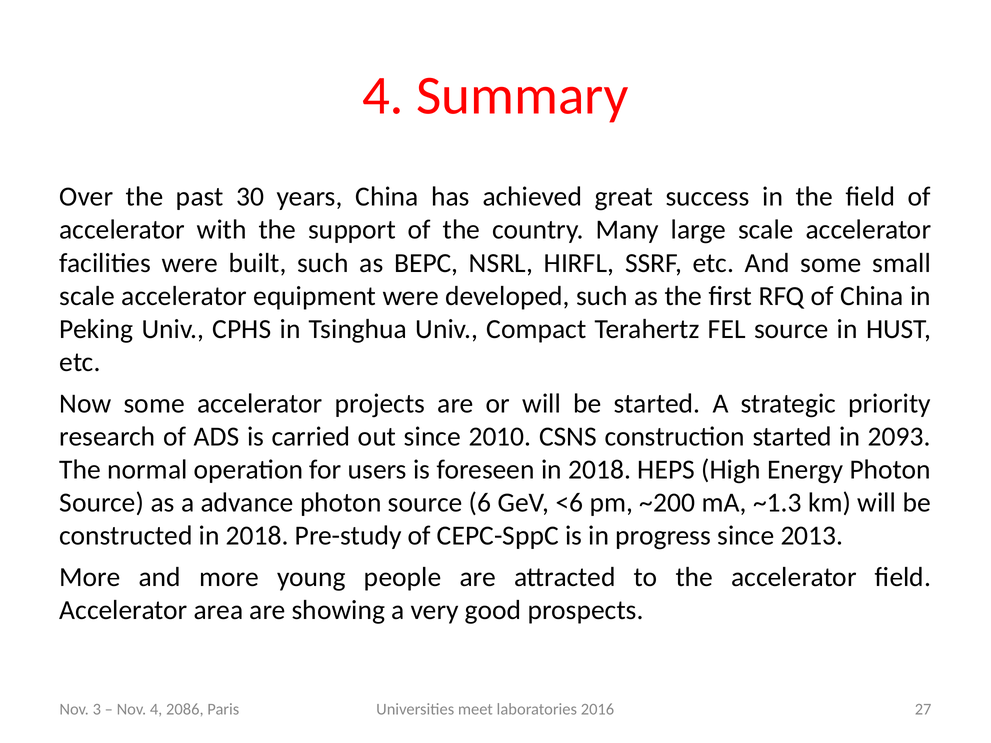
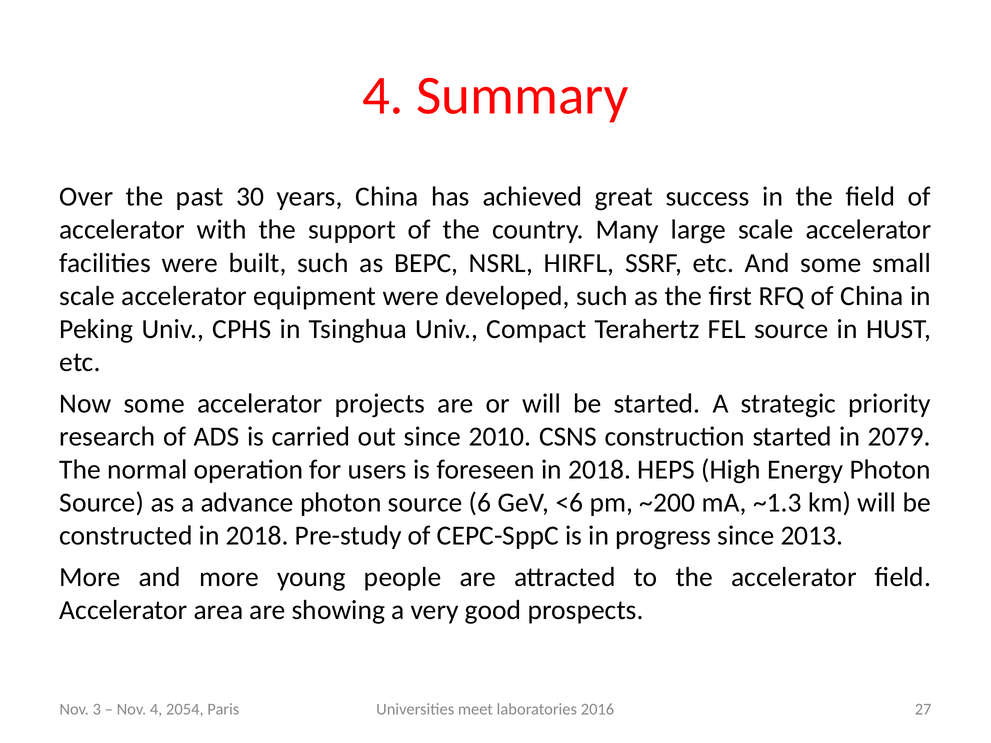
2093: 2093 -> 2079 (899, 437)
2086: 2086 -> 2054 (185, 710)
